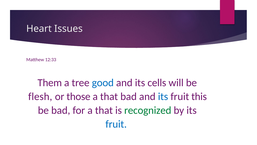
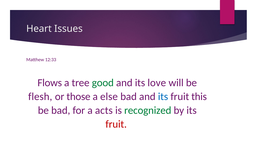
Them: Them -> Flows (50, 82)
good colour: blue -> green (103, 82)
cells: cells -> love (157, 82)
that: that -> else (109, 96)
for a that: that -> acts (104, 110)
fruit colour: blue -> red (116, 124)
